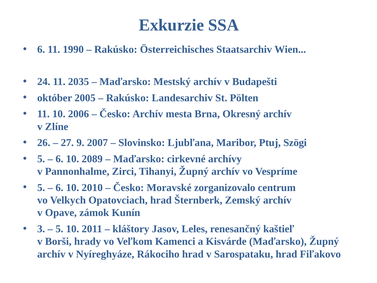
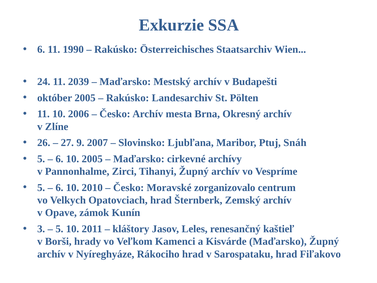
2035: 2035 -> 2039 (79, 82)
Szögi: Szögi -> Snáh (295, 143)
10 2089: 2089 -> 2005 (92, 159)
